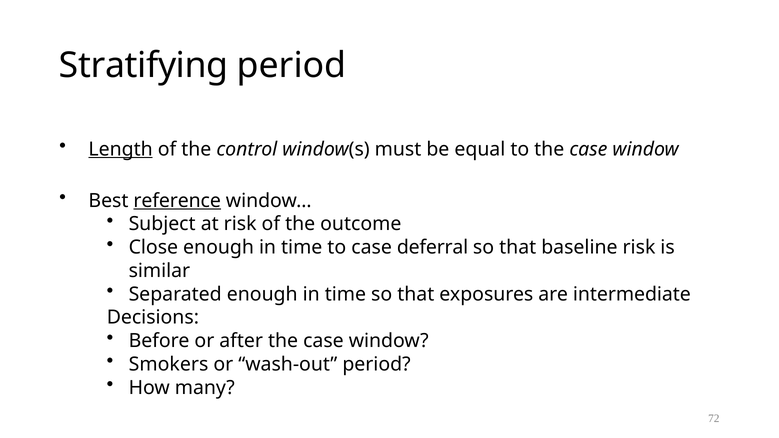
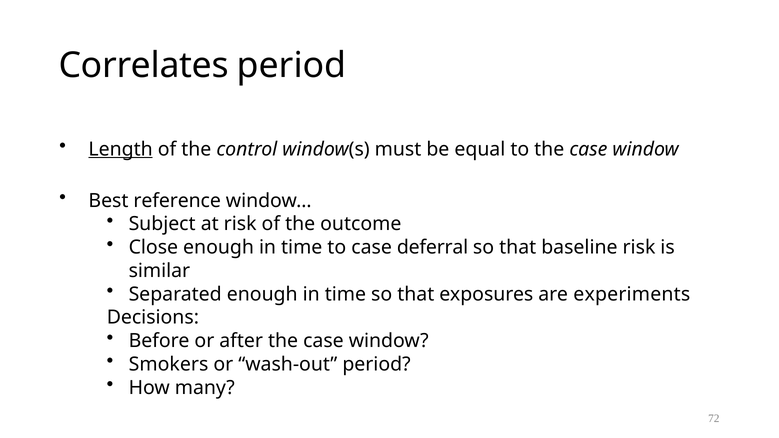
Stratifying: Stratifying -> Correlates (144, 65)
reference underline: present -> none (177, 201)
intermediate: intermediate -> experiments (632, 294)
